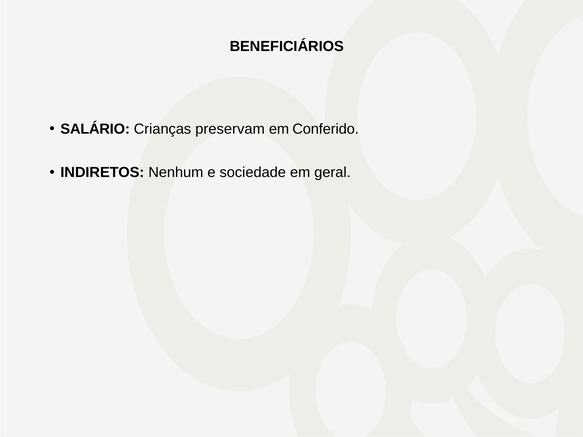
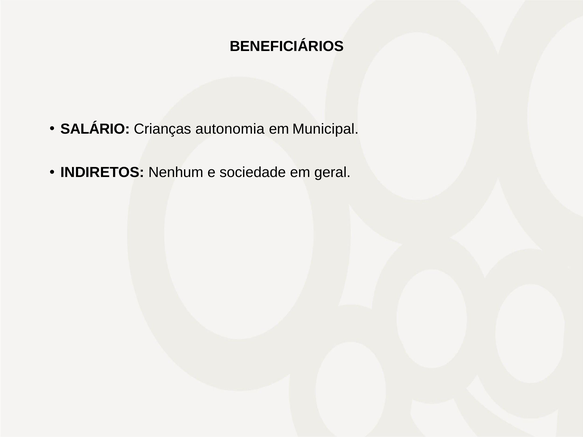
preservam: preservam -> autonomia (230, 129)
Conferido: Conferido -> Municipal (325, 129)
